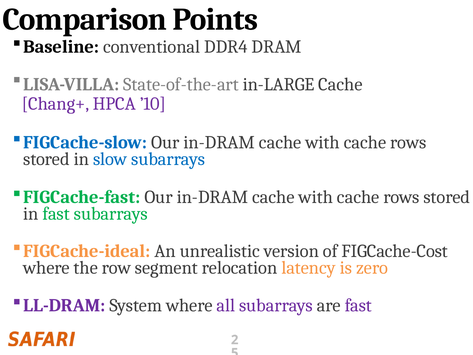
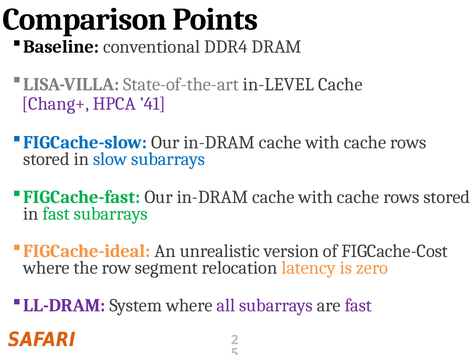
in-LARGE: in-LARGE -> in-LEVEL (279, 84)
’10: ’10 -> ’41 (153, 104)
